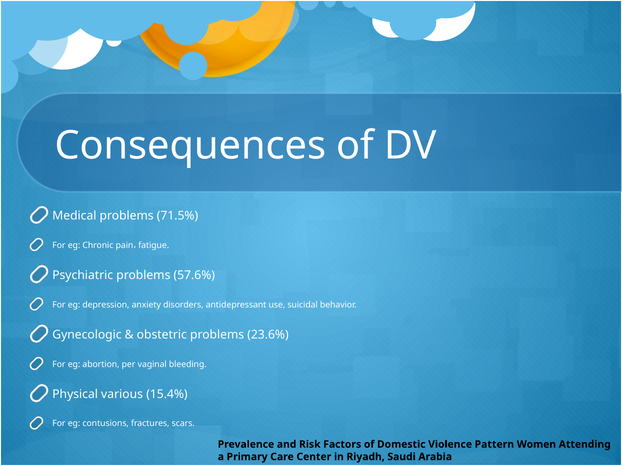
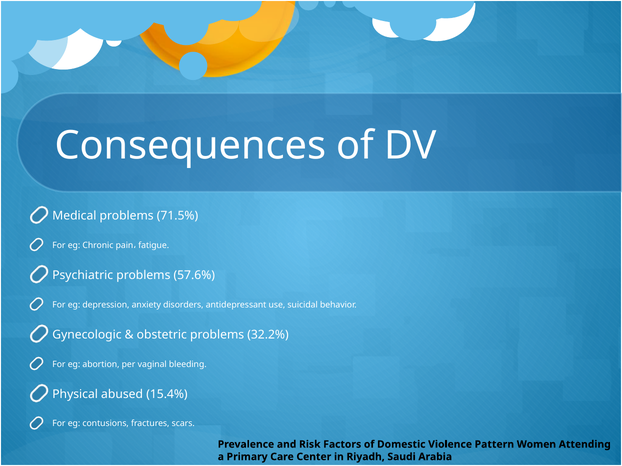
23.6%: 23.6% -> 32.2% (268, 335)
various: various -> abused (122, 395)
